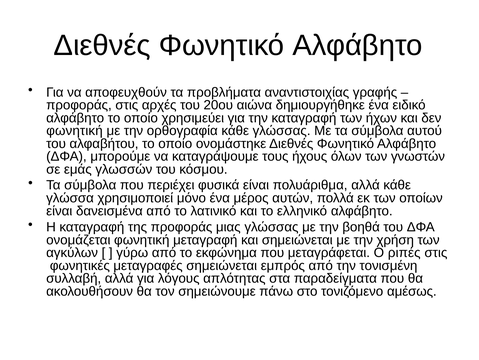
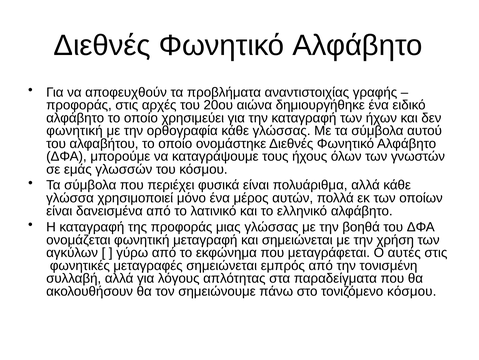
ριπές: ριπές -> αυτές (404, 253)
τονιζόμενο αμέσως: αμέσως -> κόσμου (412, 291)
